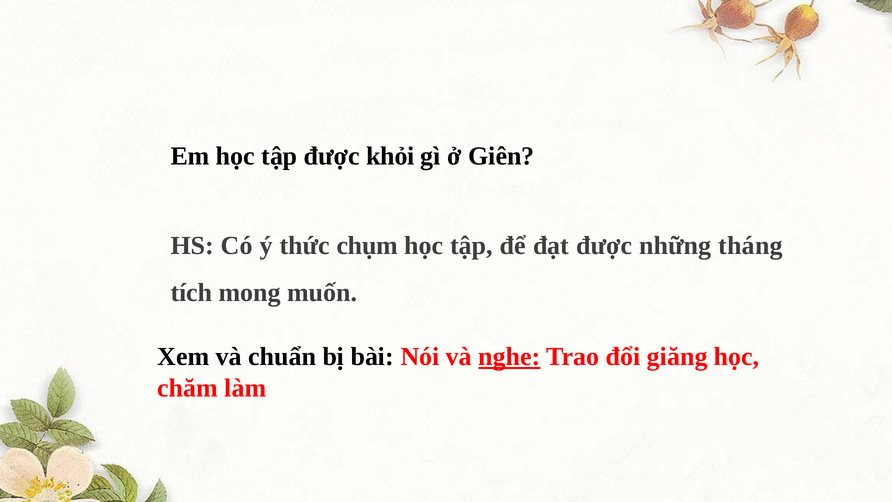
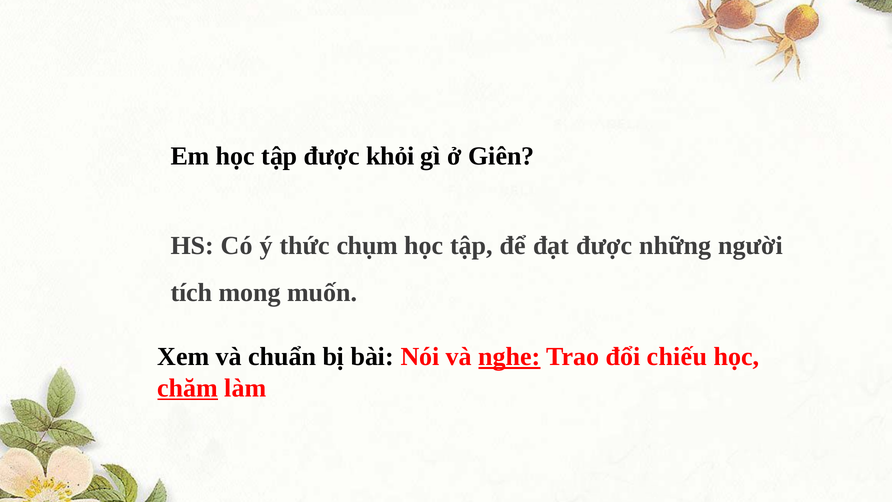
tháng: tháng -> người (751, 246)
giăng: giăng -> chiếu (677, 357)
chăm underline: none -> present (188, 388)
